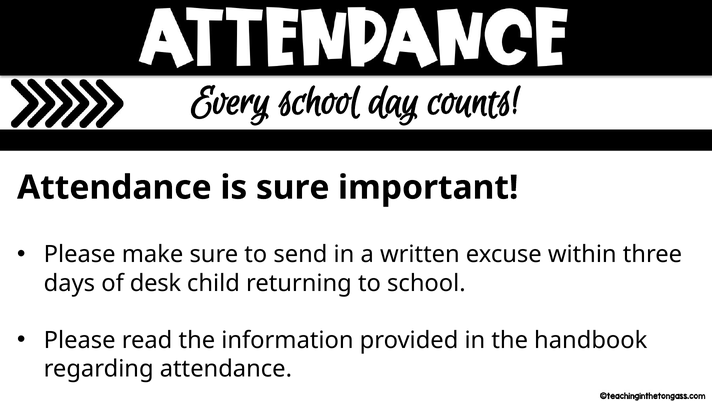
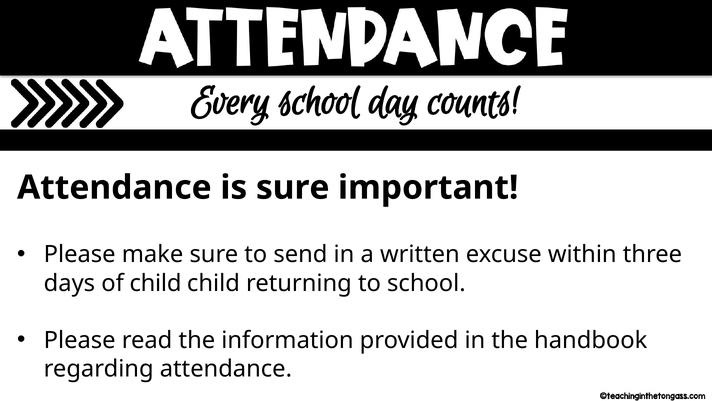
of desk: desk -> child (155, 283)
